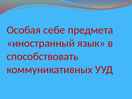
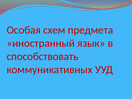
себе: себе -> схем (54, 30)
